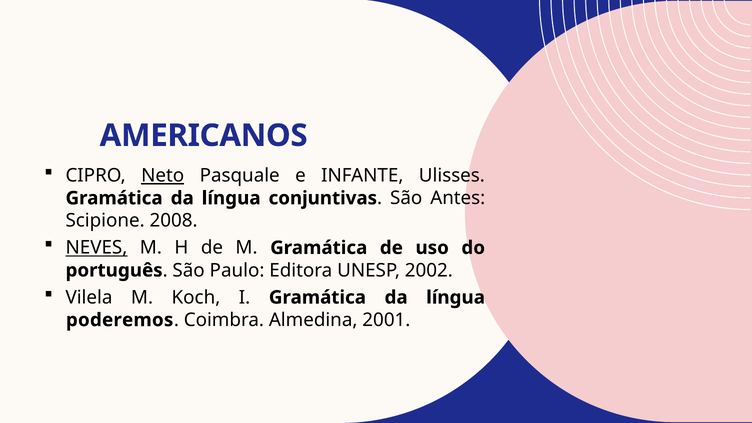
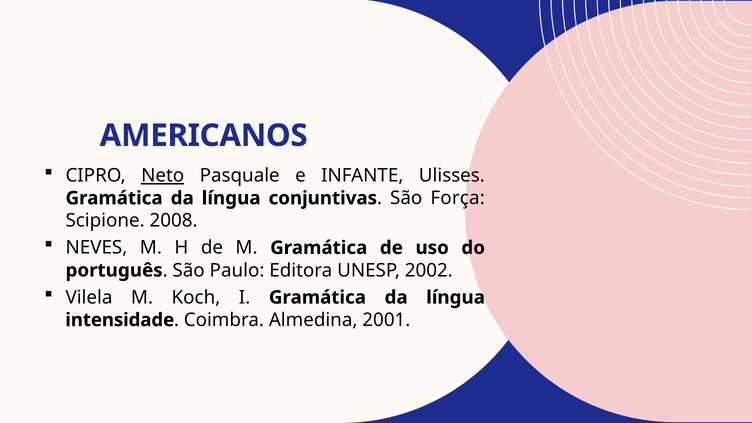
Antes: Antes -> Força (458, 198)
NEVES underline: present -> none (96, 248)
poderemos: poderemos -> intensidade (120, 320)
